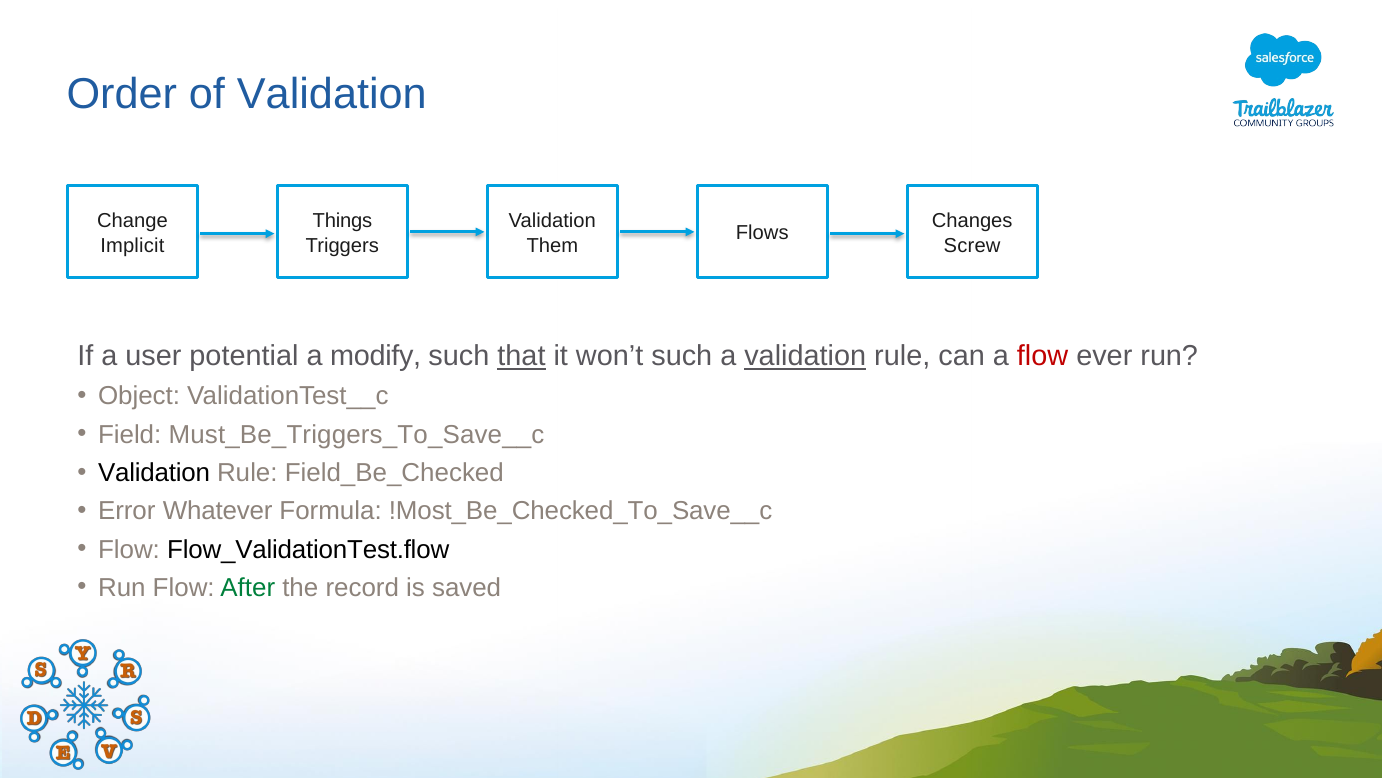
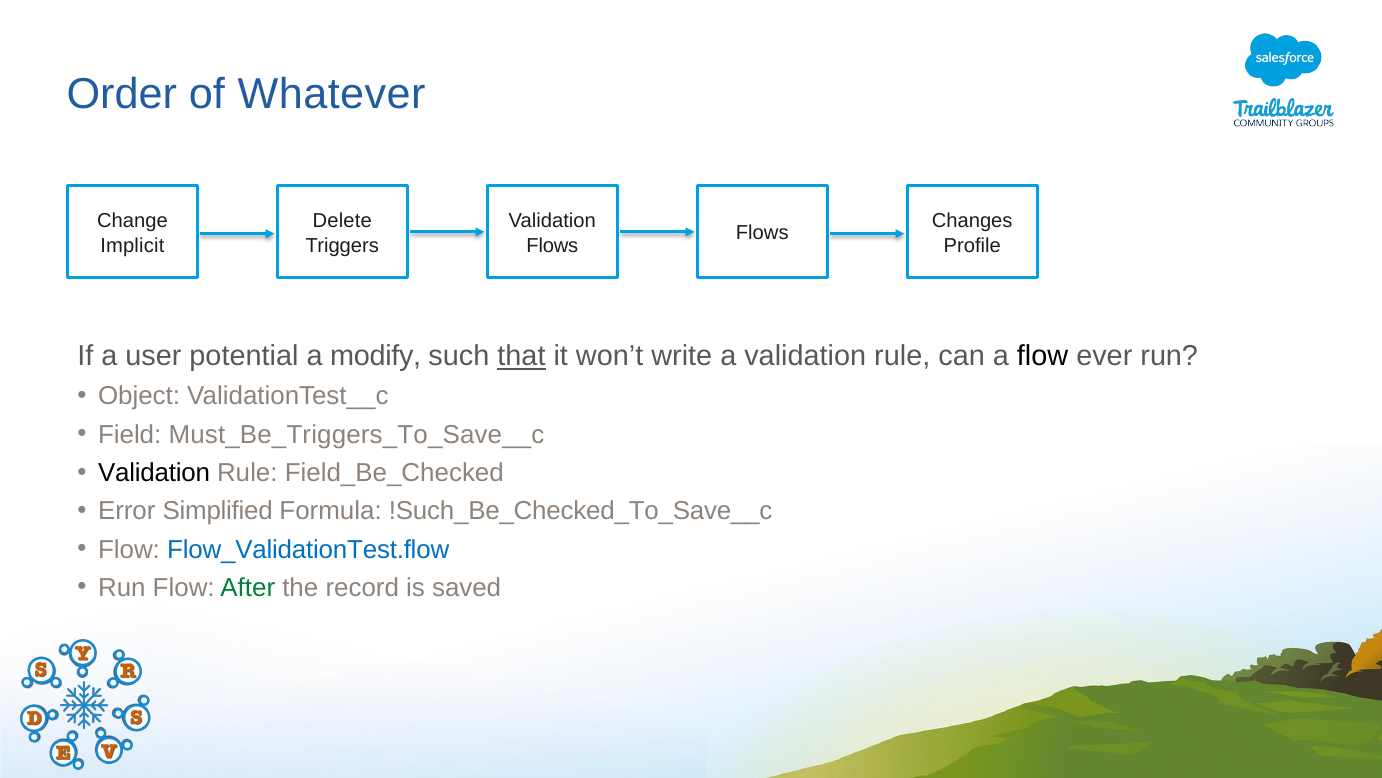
of Validation: Validation -> Whatever (332, 94)
Things: Things -> Delete (342, 221)
Them: Them -> Flows (552, 245)
Screw: Screw -> Profile (972, 245)
won’t such: such -> write (682, 356)
validation underline: present -> none (805, 356)
flow colour: red -> black (1043, 356)
Whatever: Whatever -> Simplified (218, 511)
!Most_Be_Checked_To_Save__c: !Most_Be_Checked_To_Save__c -> !Such_Be_Checked_To_Save__c (581, 511)
Flow_ValidationTest.flow colour: black -> blue (308, 550)
